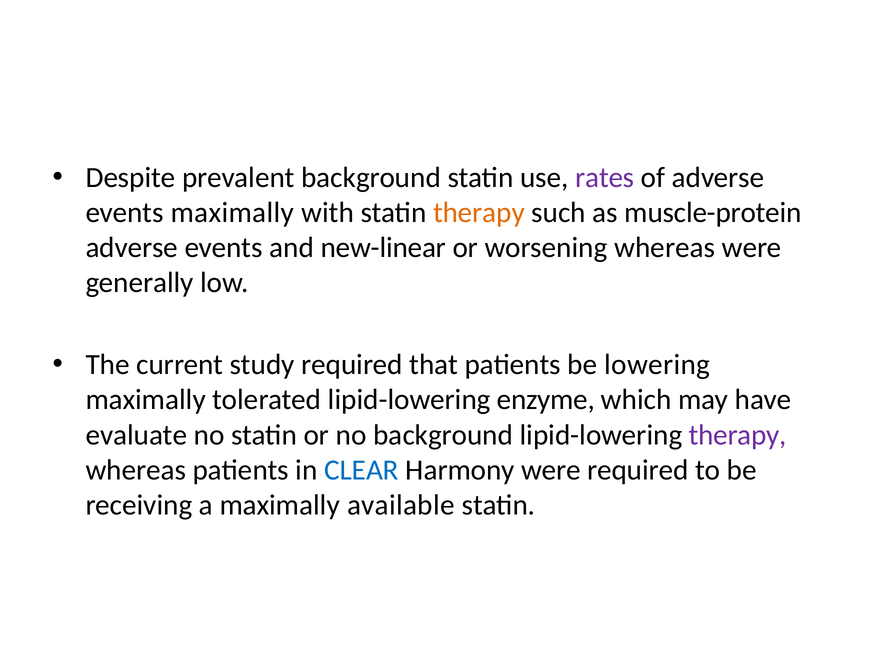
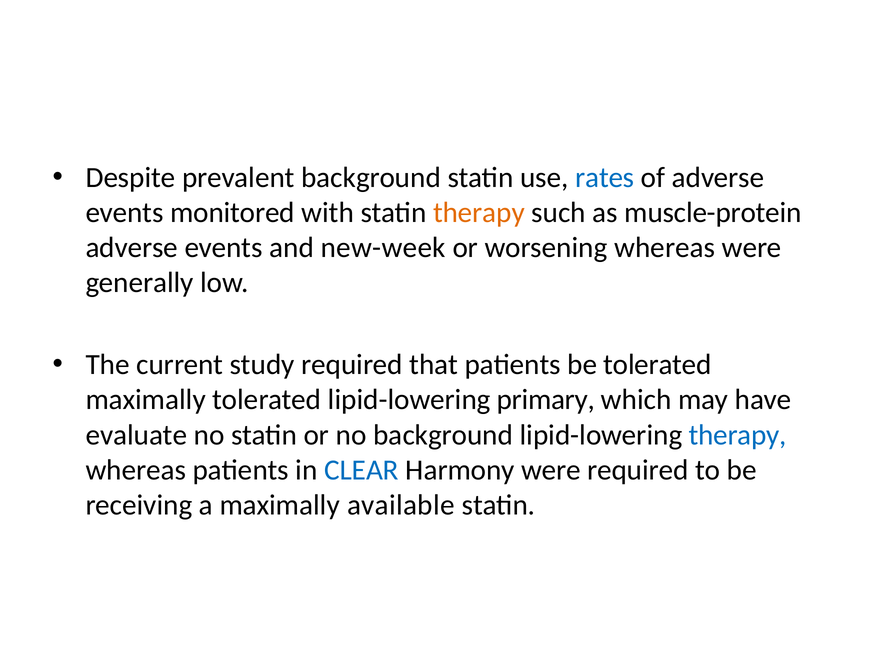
rates colour: purple -> blue (605, 177)
events maximally: maximally -> monitored (233, 213)
new-linear: new-linear -> new-week (383, 248)
be lowering: lowering -> tolerated (657, 365)
enzyme: enzyme -> primary (546, 400)
therapy colour: purple -> blue (738, 435)
